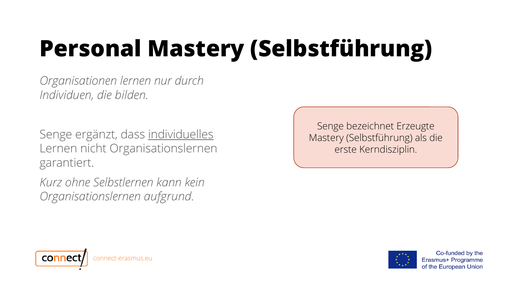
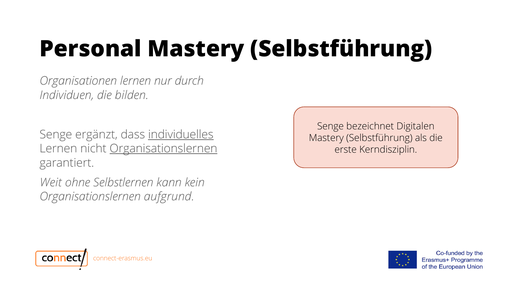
Erzeugte: Erzeugte -> Digitalen (415, 126)
Organisationslernen underline: none -> present (163, 149)
Kurz: Kurz -> Weit (51, 183)
